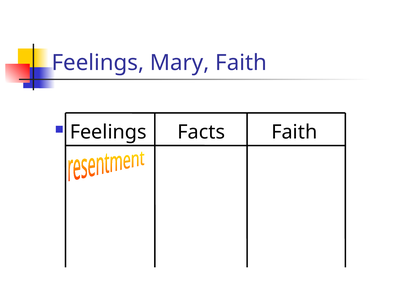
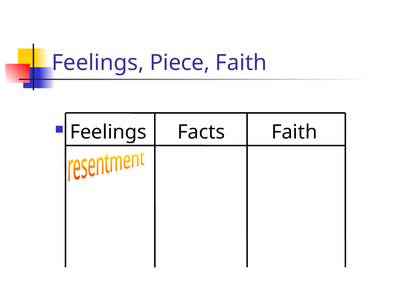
Mary: Mary -> Piece (180, 63)
